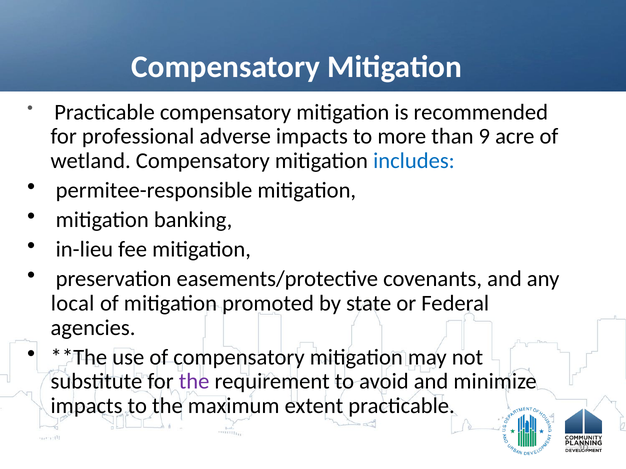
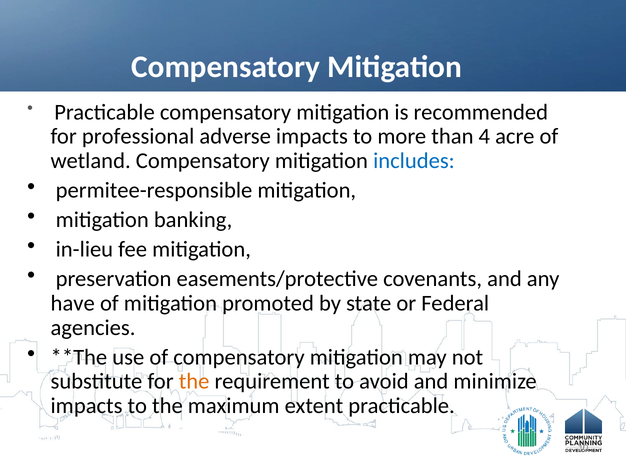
9: 9 -> 4 (484, 137)
local: local -> have (73, 304)
the colour: purple -> orange (194, 382)
